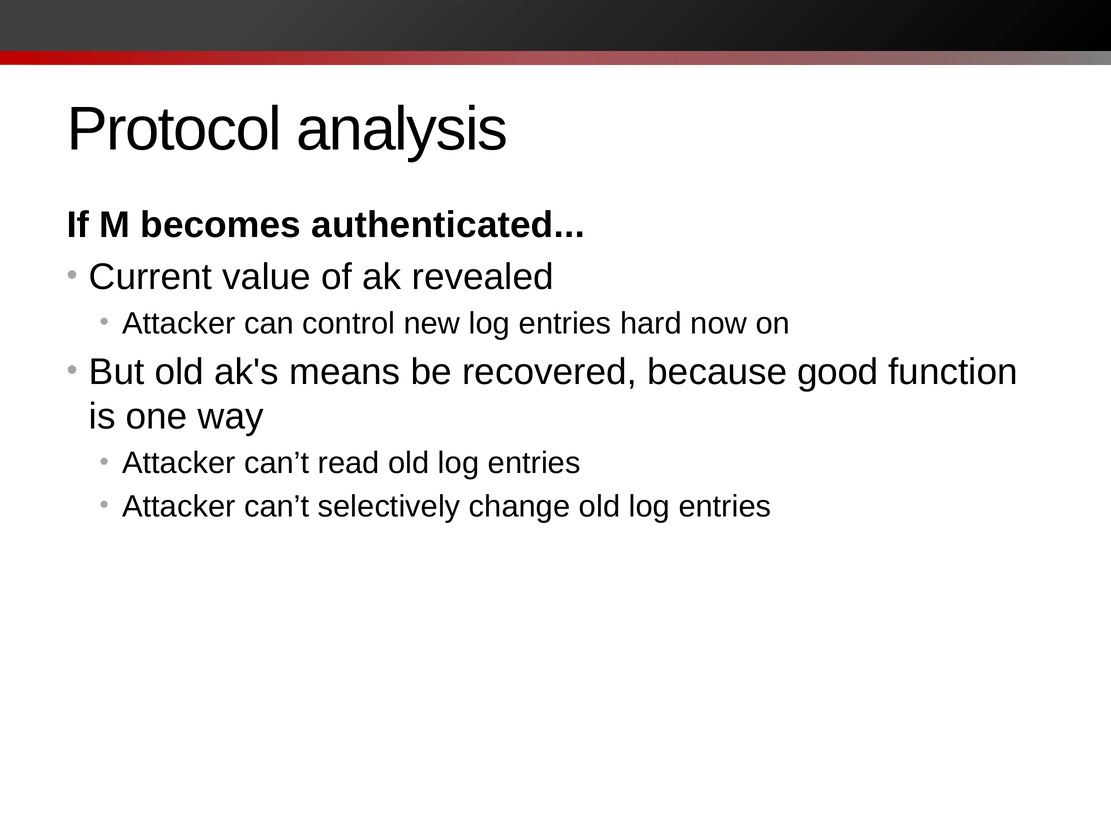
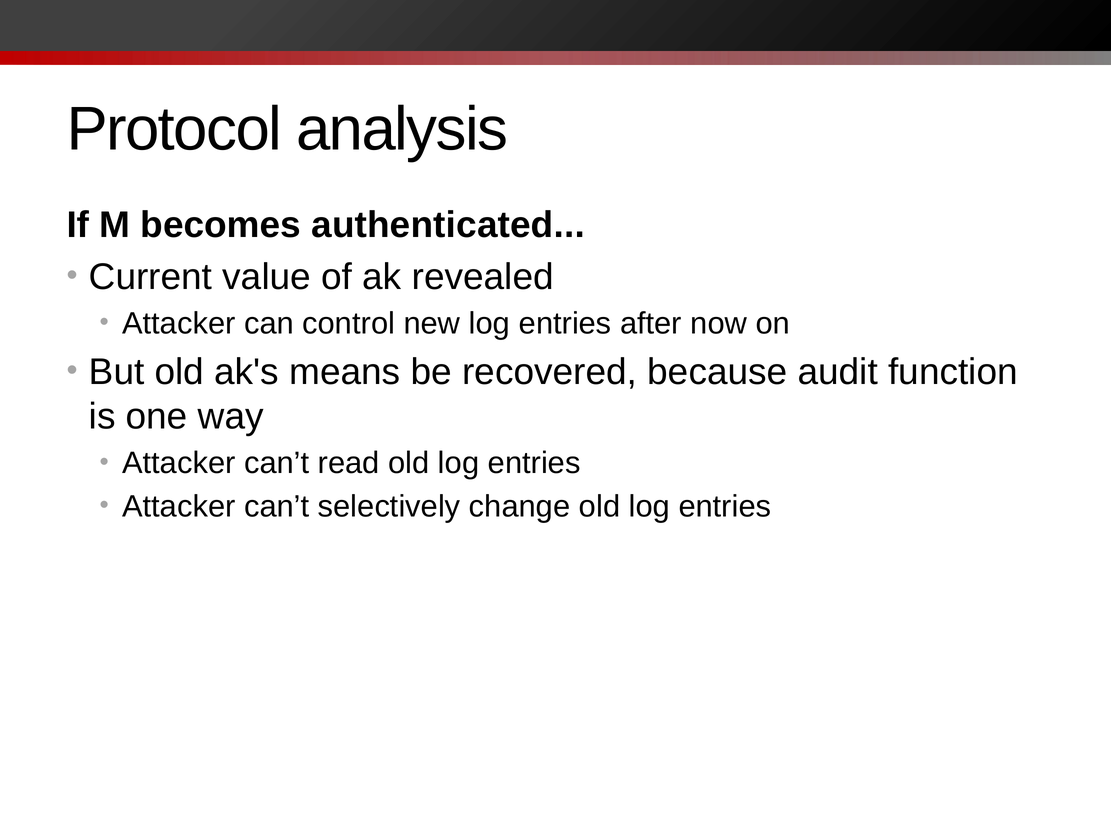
hard: hard -> after (651, 323)
good: good -> audit (838, 372)
